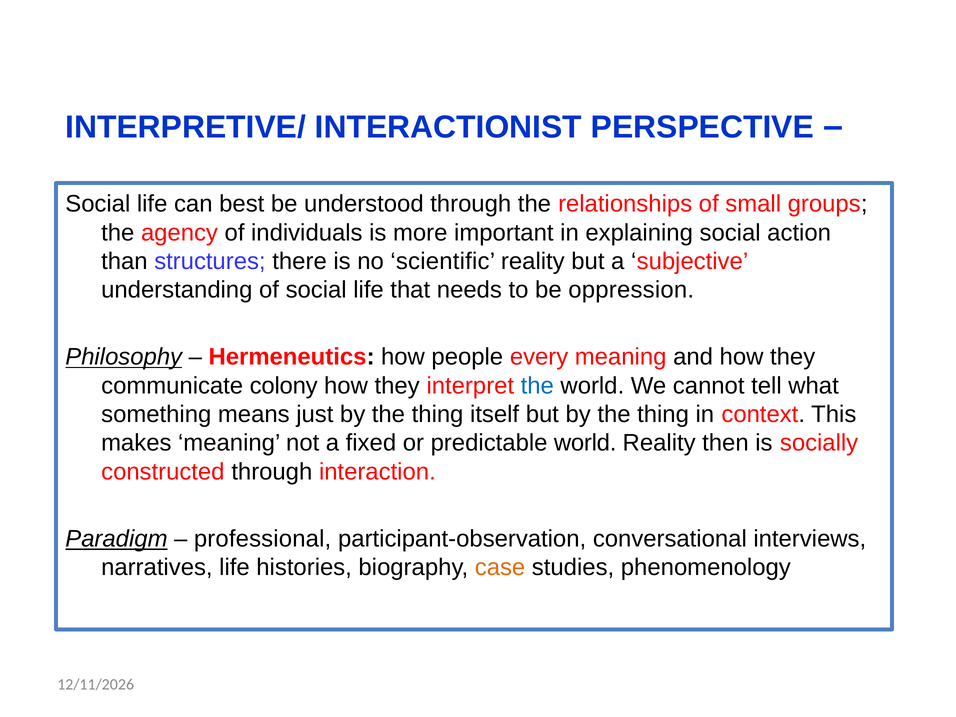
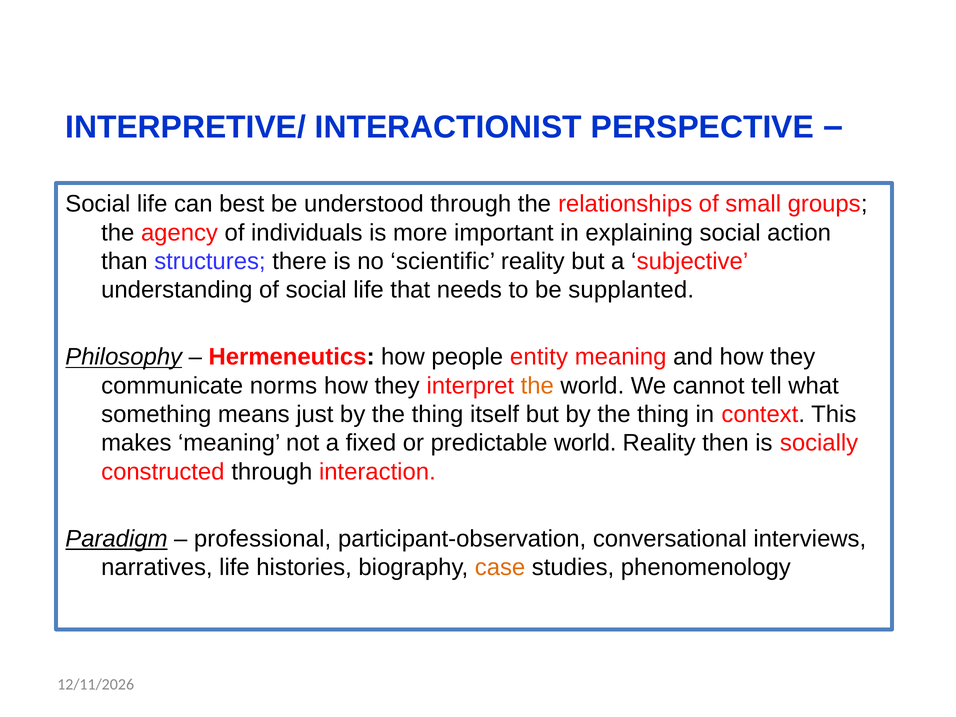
oppression: oppression -> supplanted (631, 290)
every: every -> entity (539, 357)
colony: colony -> norms (283, 386)
the colour: blue -> orange (537, 386)
